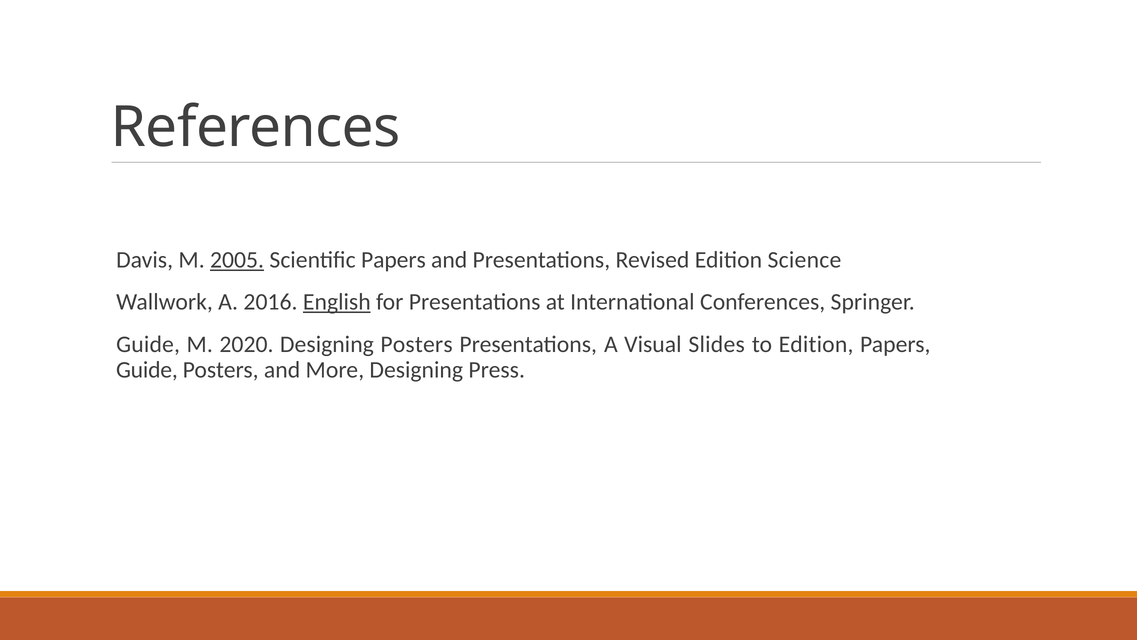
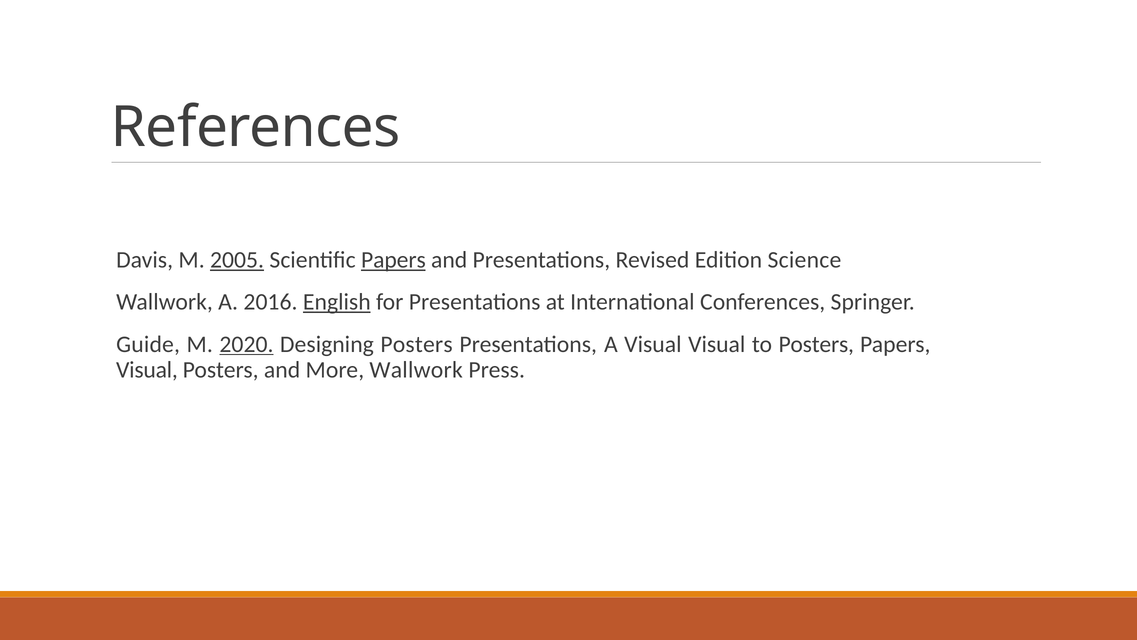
Papers underline: none -> present (393, 260)
2020 underline: none -> present (247, 344)
Visual Slides: Slides -> Visual (717, 344)
to Edition: Edition -> Posters (816, 344)
Guide: Guide -> Visual (147, 370)
More Designing: Designing -> Wallwork (416, 370)
